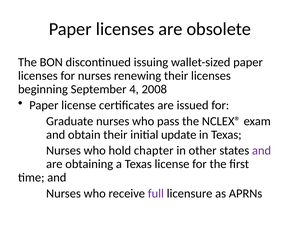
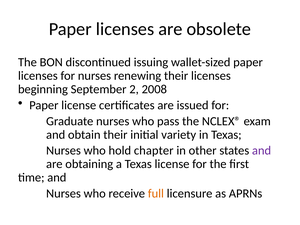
4: 4 -> 2 (134, 89)
update: update -> variety (179, 135)
full colour: purple -> orange (156, 193)
